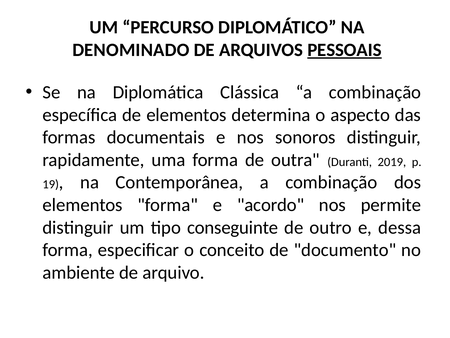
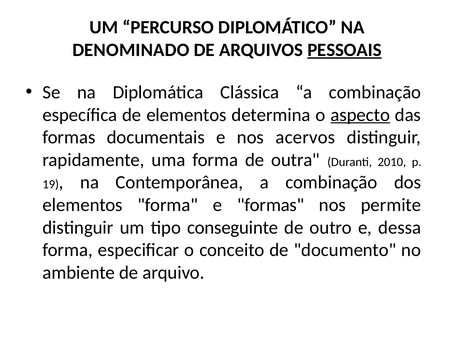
aspecto underline: none -> present (360, 115)
sonoros: sonoros -> acervos (305, 137)
2019: 2019 -> 2010 (392, 162)
e acordo: acordo -> formas (271, 205)
